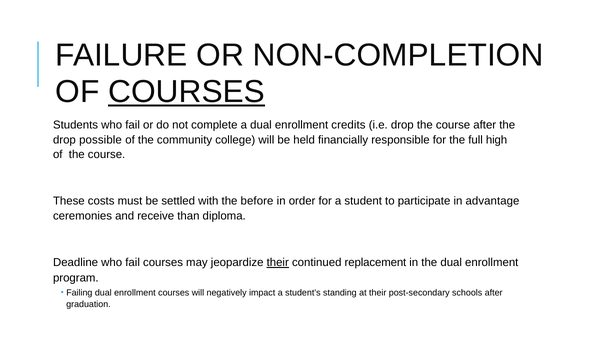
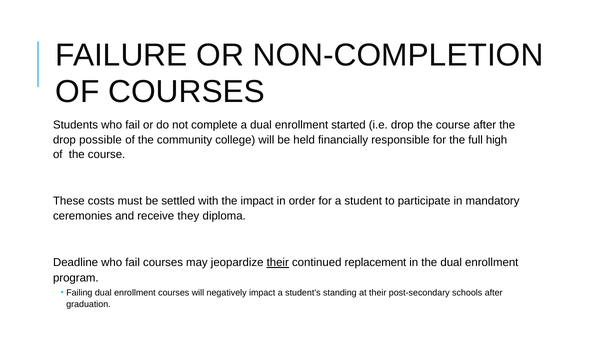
COURSES underline: present -> none (187, 92)
credits: credits -> started (349, 125)
the before: before -> impact (257, 201)
advantage: advantage -> mandatory (493, 201)
than: than -> they (188, 216)
